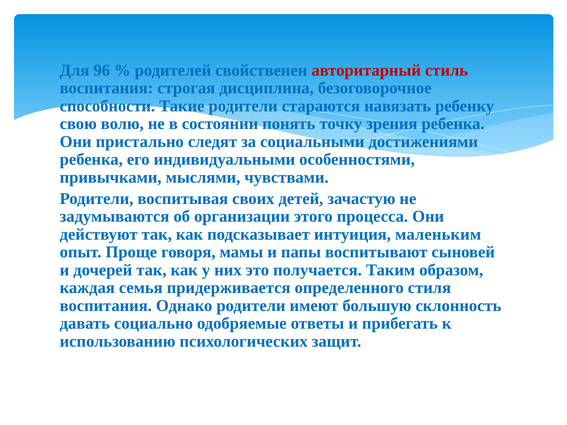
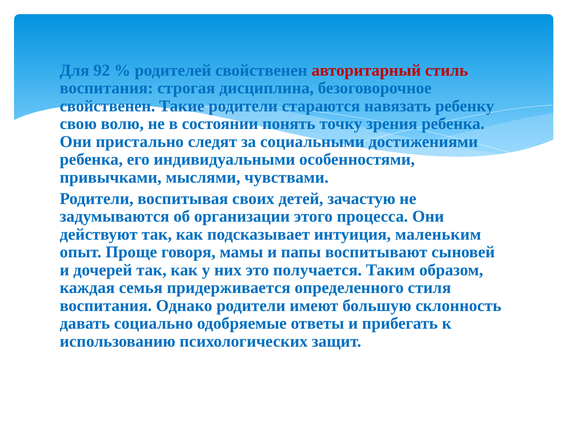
96: 96 -> 92 (102, 70)
способности: способности -> свойственен (107, 106)
